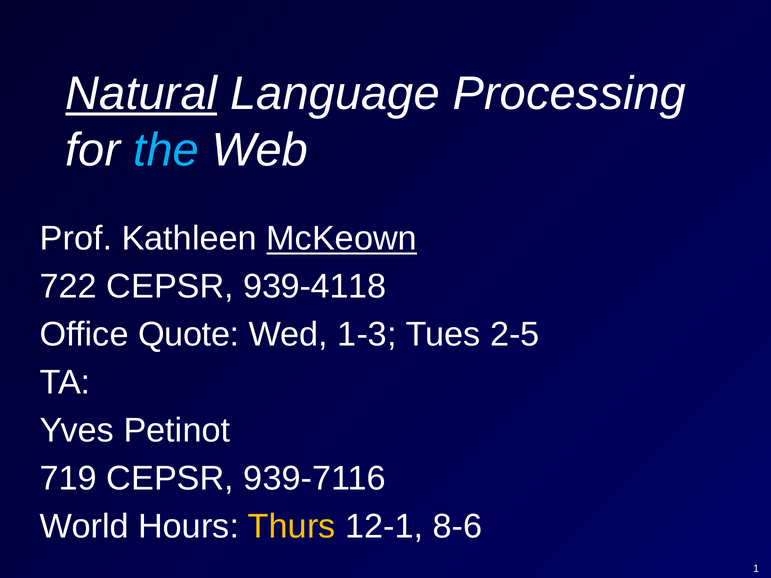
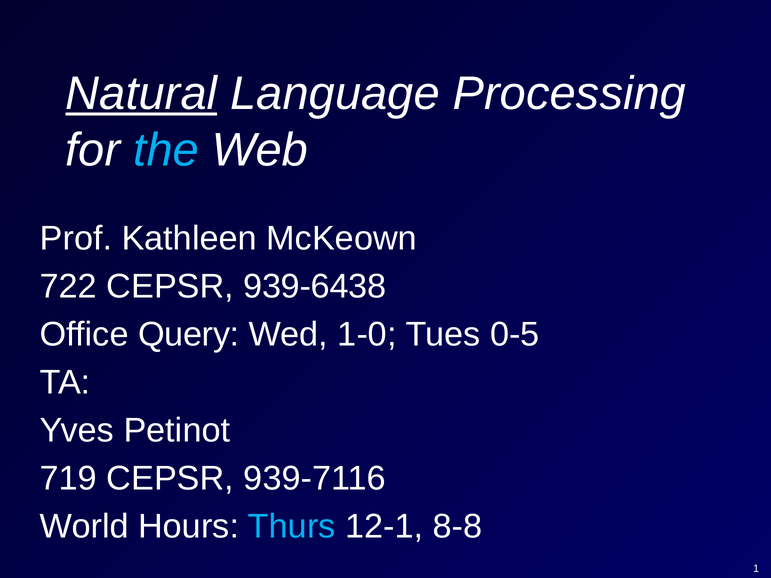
McKeown underline: present -> none (342, 239)
939-4118: 939-4118 -> 939-6438 (315, 287)
Quote: Quote -> Query (189, 335)
1-3: 1-3 -> 1-0 (367, 335)
2-5: 2-5 -> 0-5 (515, 335)
Thurs colour: yellow -> light blue (292, 527)
8-6: 8-6 -> 8-8 (457, 527)
